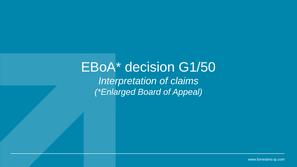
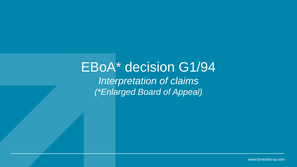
G1/50: G1/50 -> G1/94 (197, 67)
